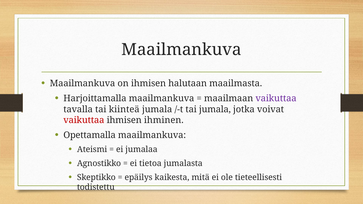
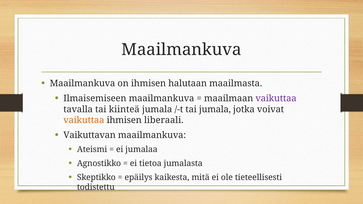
Harjoittamalla: Harjoittamalla -> Ilmaisemiseen (95, 99)
vaikuttaa colour: red -> orange (84, 120)
ihminen: ihminen -> liberaali (164, 120)
Opettamalla: Opettamalla -> Vaikuttavan (90, 135)
